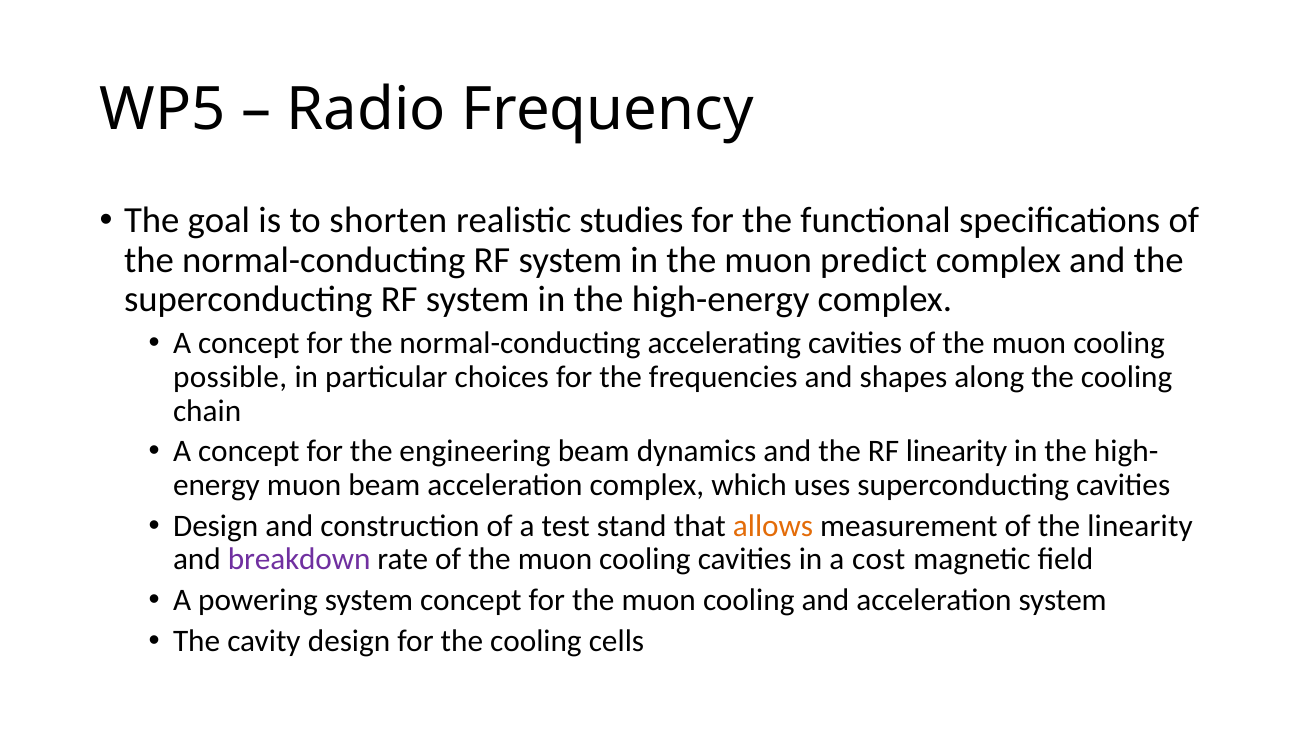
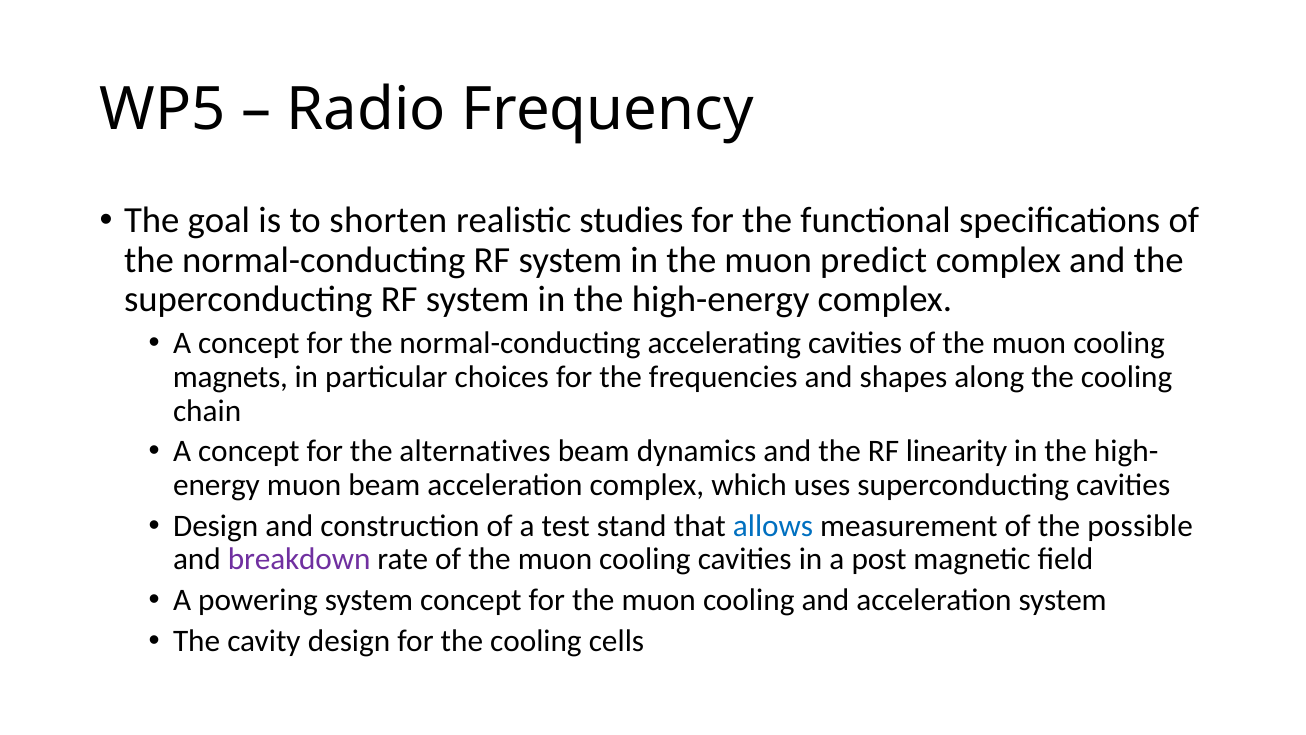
possible: possible -> magnets (230, 377)
engineering: engineering -> alternatives (475, 451)
allows colour: orange -> blue (773, 526)
the linearity: linearity -> possible (1140, 526)
cost: cost -> post (879, 559)
